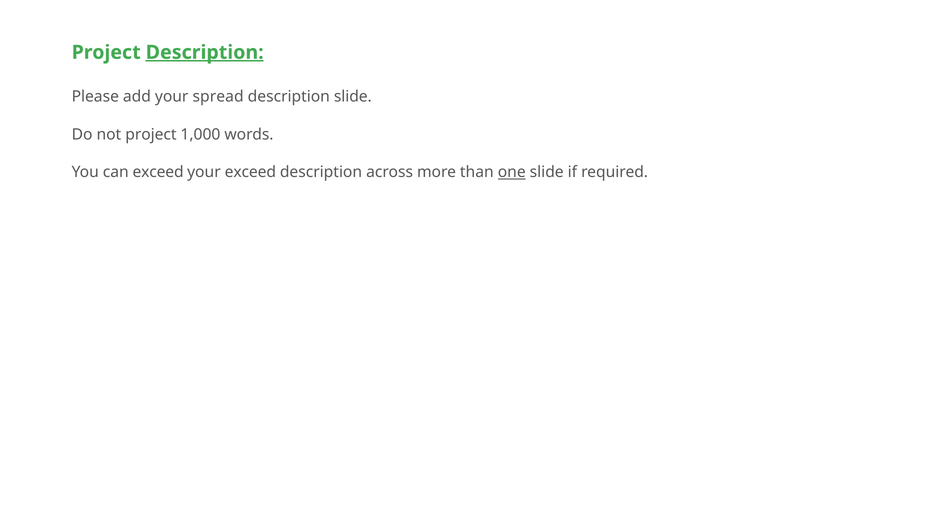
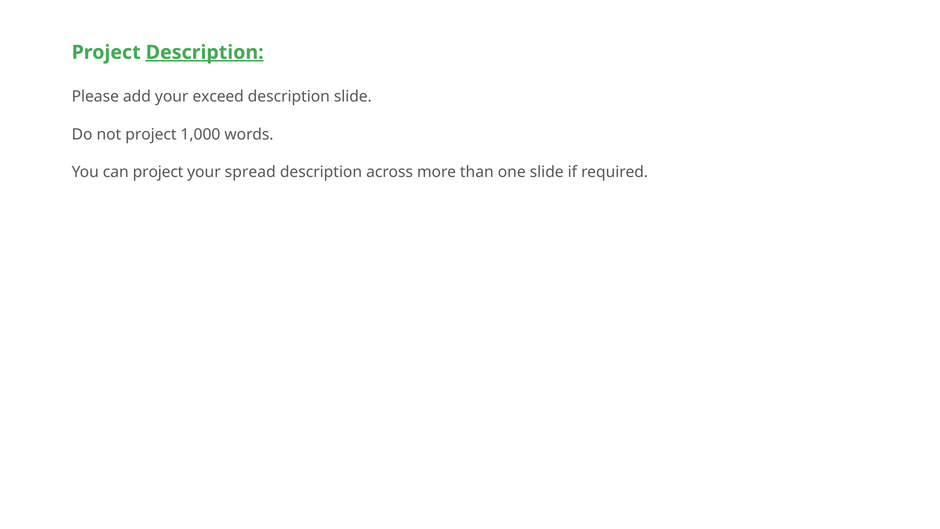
spread: spread -> exceed (218, 97)
can exceed: exceed -> project (158, 172)
your exceed: exceed -> spread (250, 172)
one underline: present -> none (512, 172)
